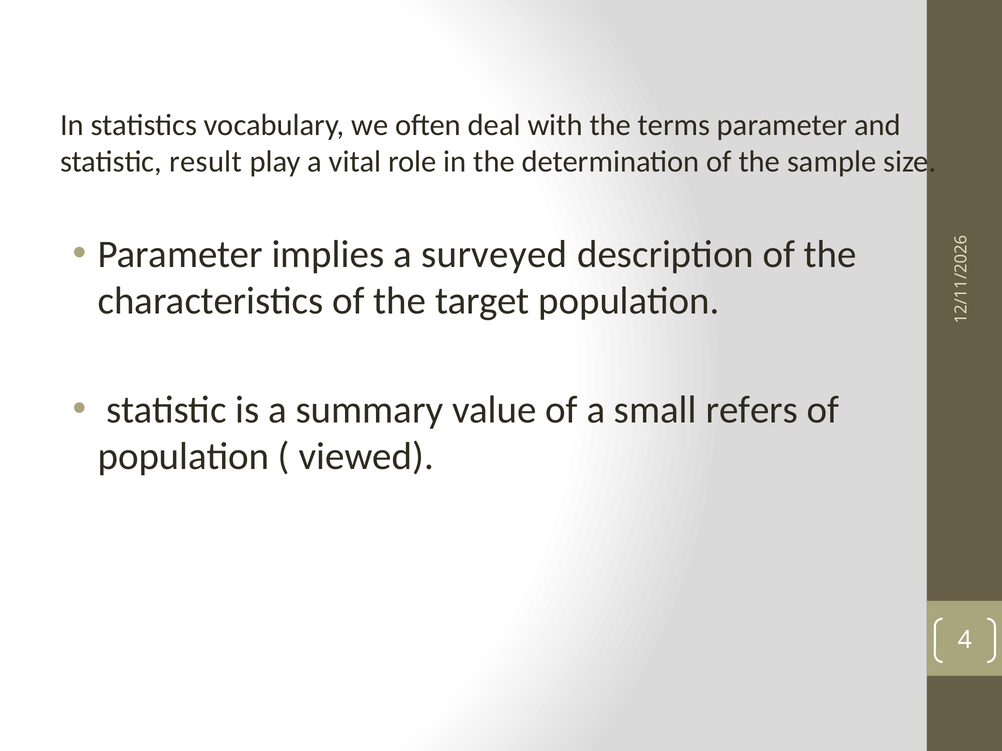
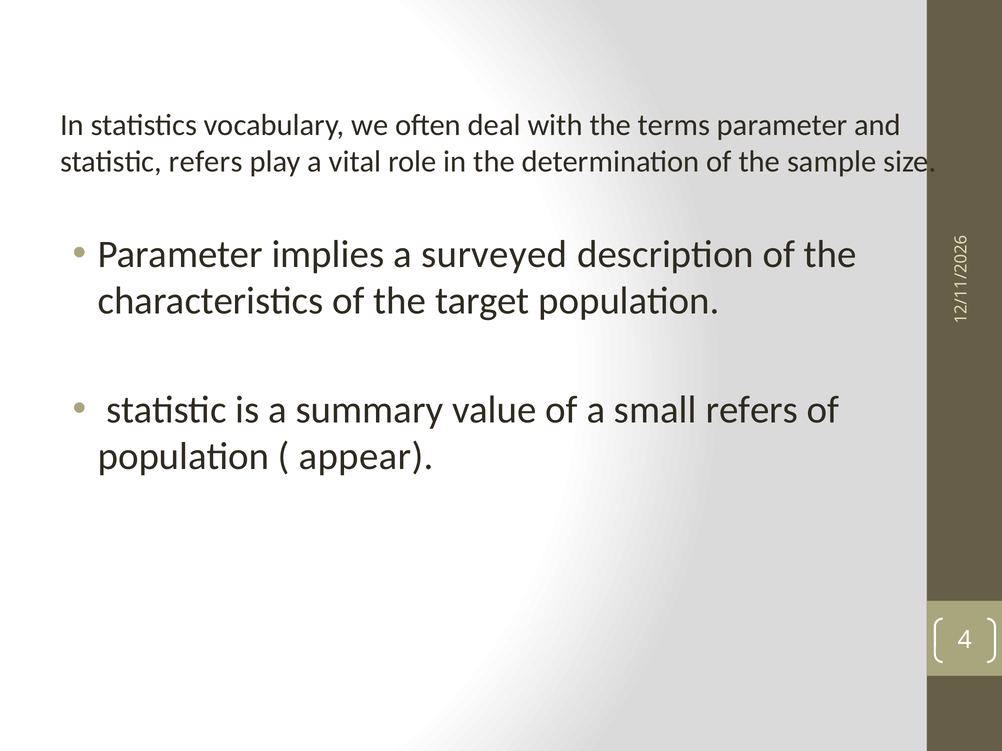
statistic result: result -> refers (206, 162)
viewed: viewed -> appear (366, 457)
